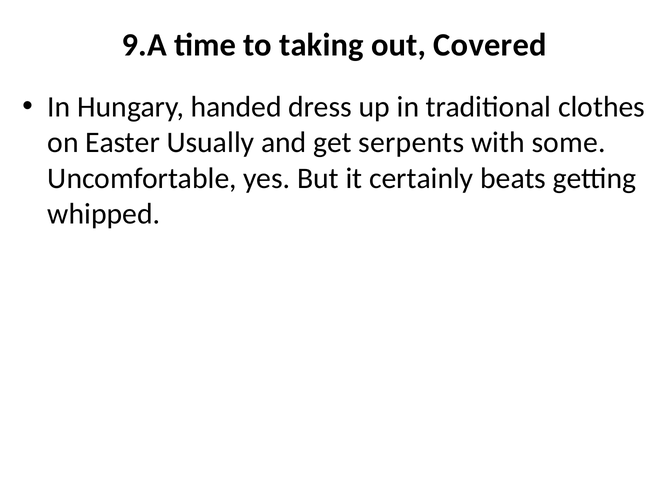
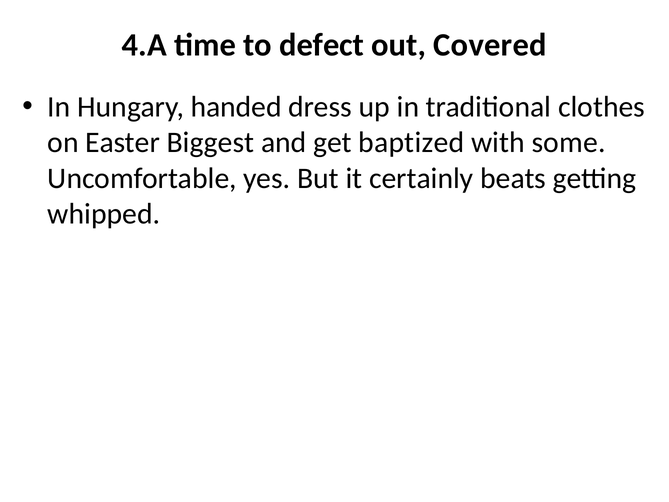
9.A: 9.A -> 4.A (144, 45)
taking: taking -> defect (322, 45)
Usually: Usually -> Biggest (210, 143)
serpents: serpents -> baptized (411, 143)
